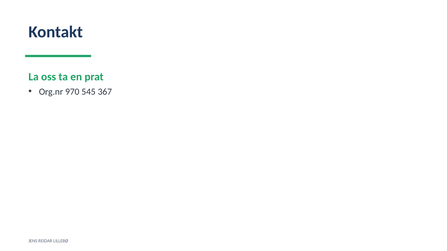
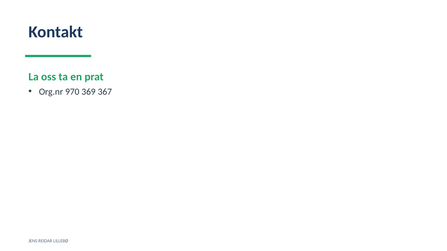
545: 545 -> 369 (89, 92)
